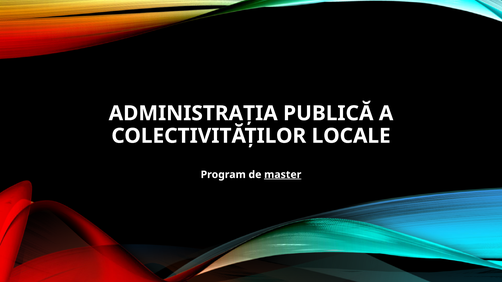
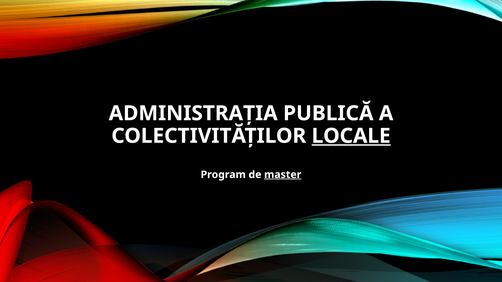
LOCALE underline: none -> present (351, 136)
